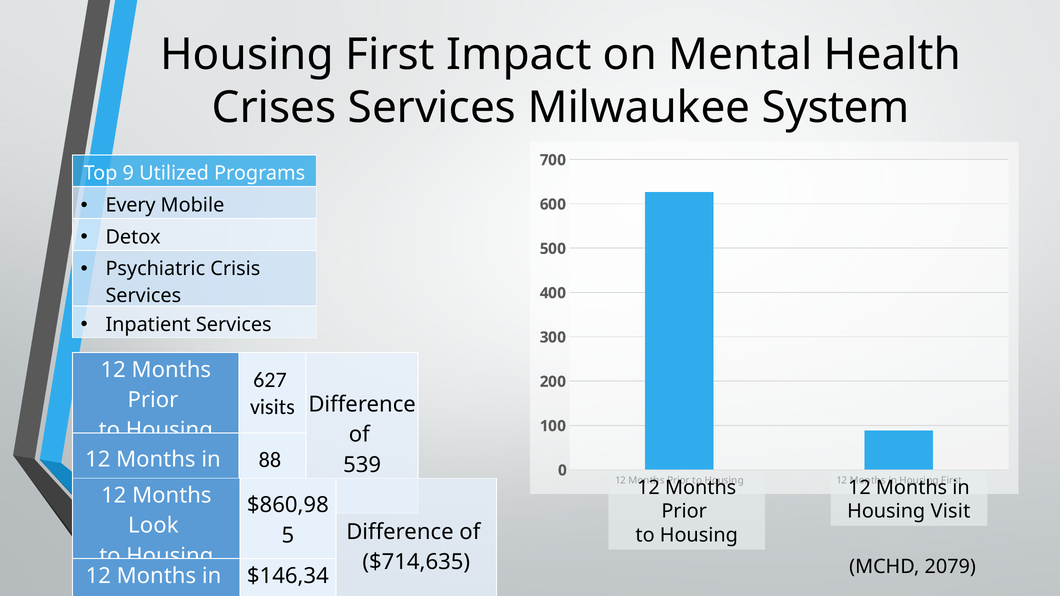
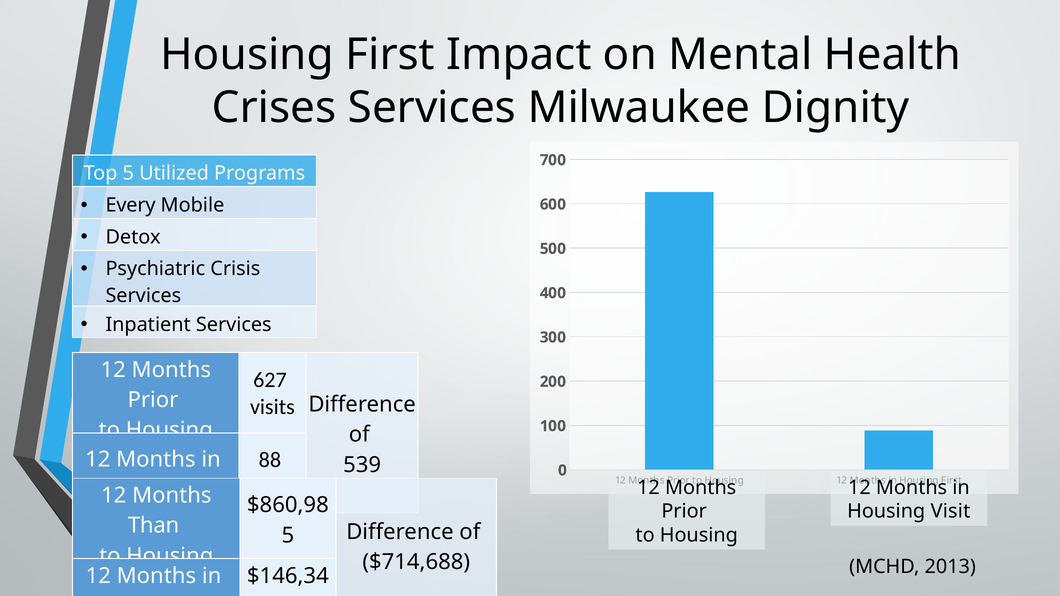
System: System -> Dignity (836, 108)
Top 9: 9 -> 5 (128, 174)
Look: Look -> Than (154, 526)
$714,635: $714,635 -> $714,688 (416, 562)
2079: 2079 -> 2013 (950, 567)
